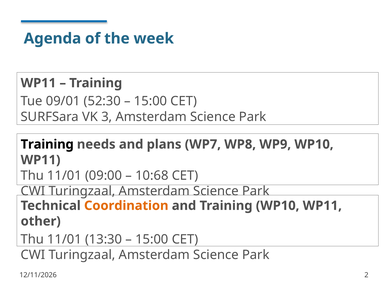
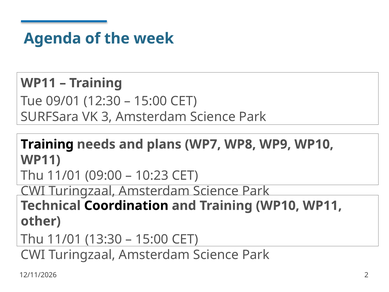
52:30: 52:30 -> 12:30 (102, 101)
10:68: 10:68 -> 10:23 (152, 175)
Coordination colour: orange -> black (126, 205)
